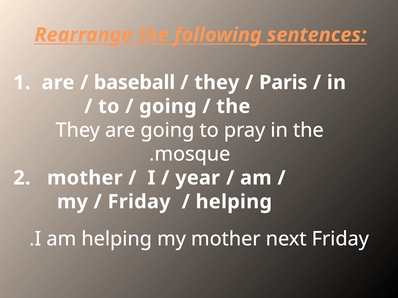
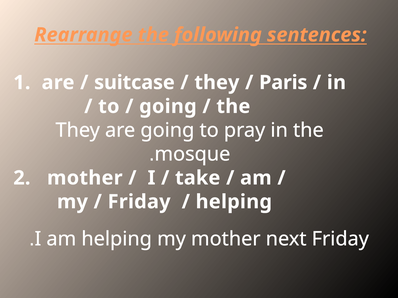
baseball: baseball -> suitcase (134, 83)
year: year -> take (198, 178)
